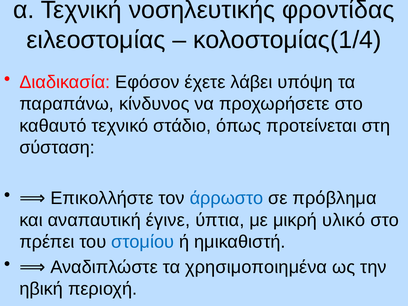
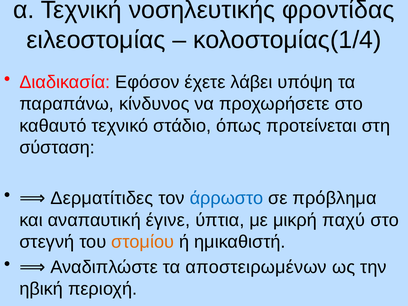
Επικολλήστε: Επικολλήστε -> Δερματίτιδες (102, 198)
υλικό: υλικό -> παχύ (344, 220)
πρέπει: πρέπει -> στεγνή (47, 242)
στομίου colour: blue -> orange (143, 242)
χρησιμοποιημένα: χρησιμοποιημένα -> αποστειρωμένων (256, 267)
